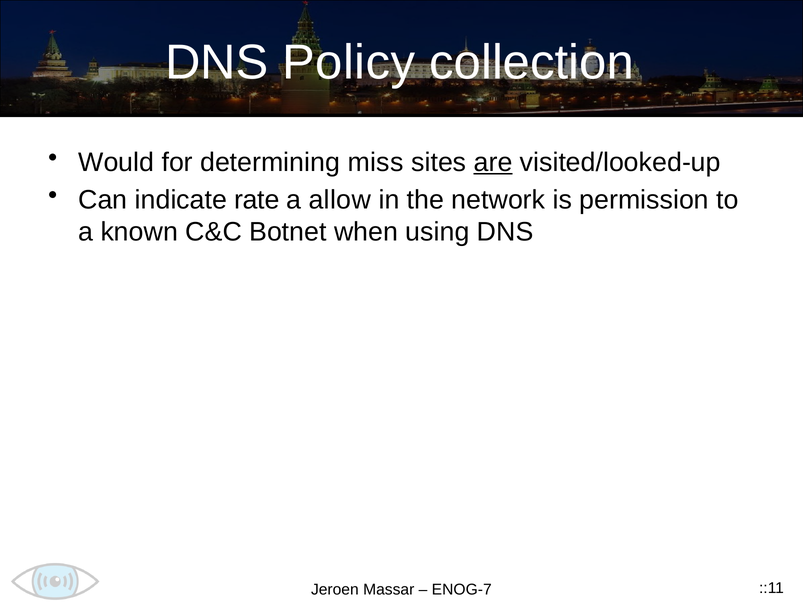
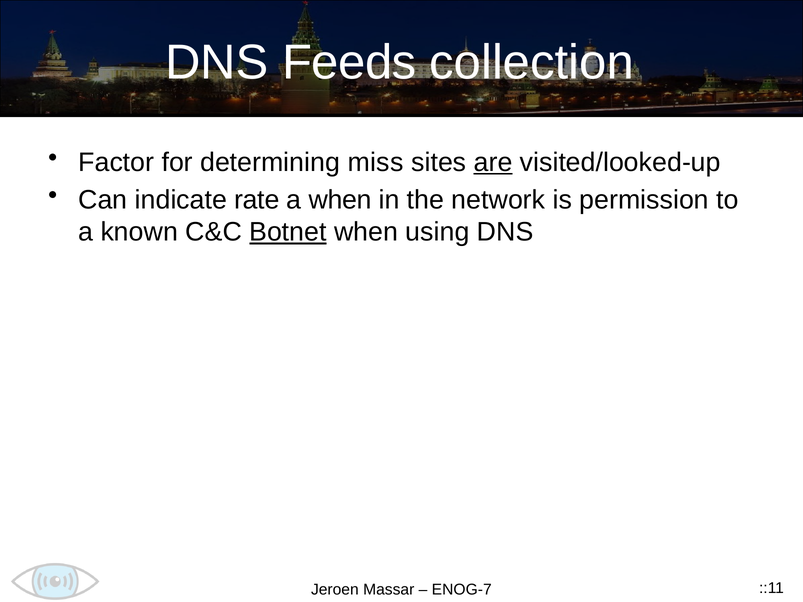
Policy: Policy -> Feeds (349, 63)
Would: Would -> Factor (116, 162)
a allow: allow -> when (340, 200)
Botnet underline: none -> present (288, 232)
